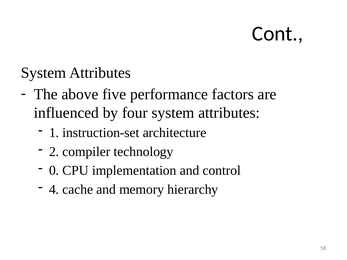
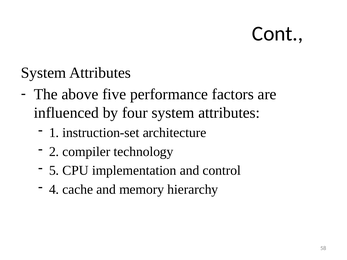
0: 0 -> 5 (54, 171)
